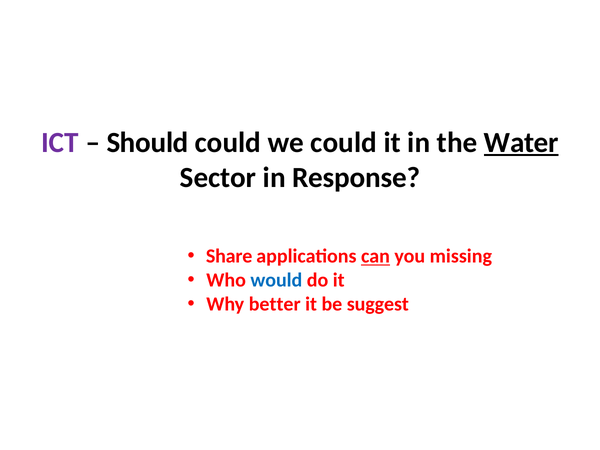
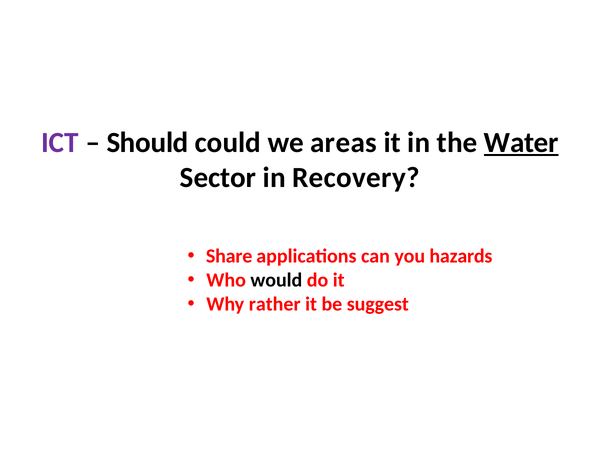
we could: could -> areas (344, 143)
Response: Response -> Recovery (356, 178)
can underline: present -> none (375, 256)
missing: missing -> hazards (461, 256)
would colour: blue -> black (276, 280)
better: better -> rather (275, 304)
